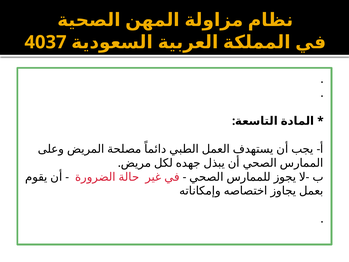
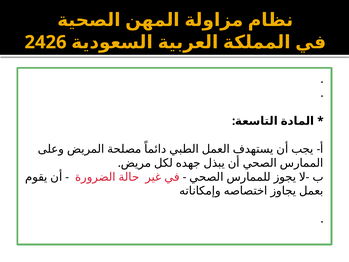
4037: 4037 -> 2426 (46, 42)
